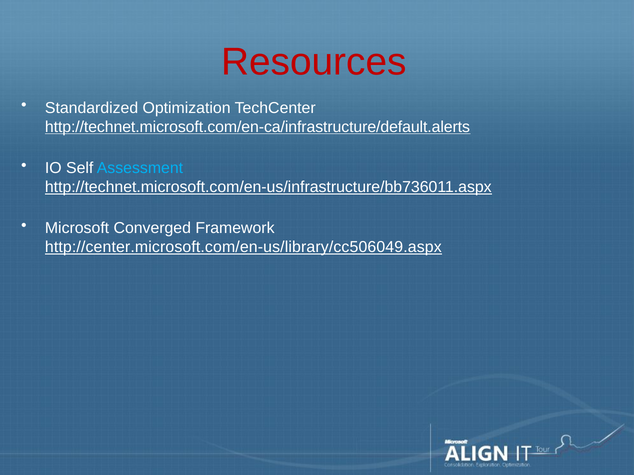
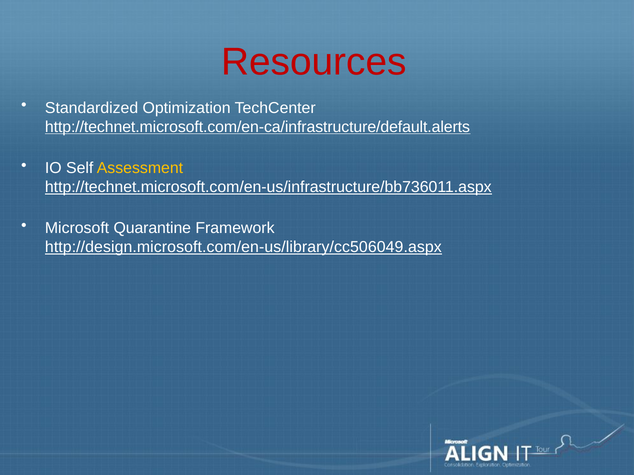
Assessment colour: light blue -> yellow (140, 168)
Converged: Converged -> Quarantine (152, 228)
http://center.microsoft.com/en-us/library/cc506049.aspx: http://center.microsoft.com/en-us/library/cc506049.aspx -> http://design.microsoft.com/en-us/library/cc506049.aspx (243, 247)
